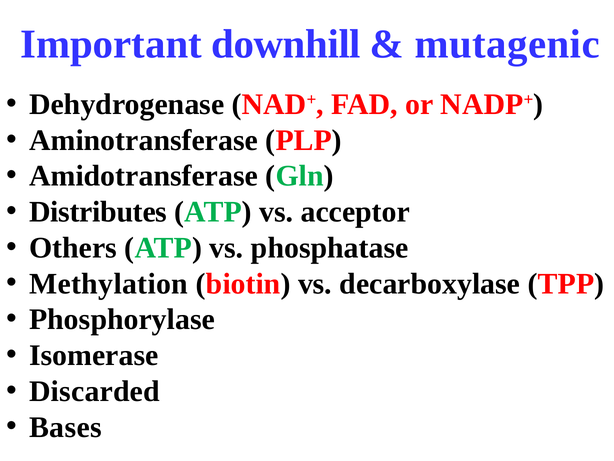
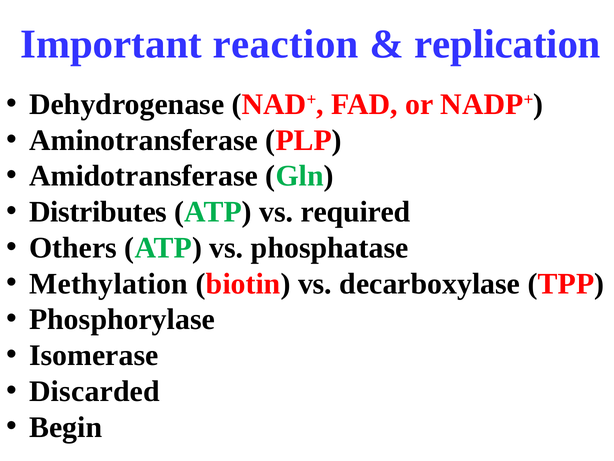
downhill: downhill -> reaction (286, 44)
mutagenic: mutagenic -> replication (507, 44)
acceptor: acceptor -> required (355, 212)
Bases: Bases -> Begin (66, 427)
